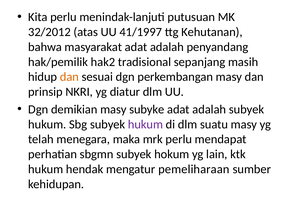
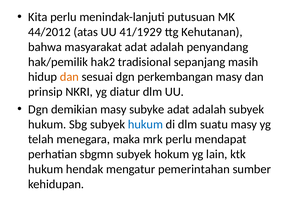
32/2012: 32/2012 -> 44/2012 (49, 32)
41/1997: 41/1997 -> 41/1929 (141, 32)
hukum colour: purple -> blue (145, 124)
pemeliharaan: pemeliharaan -> pemerintahan (194, 169)
